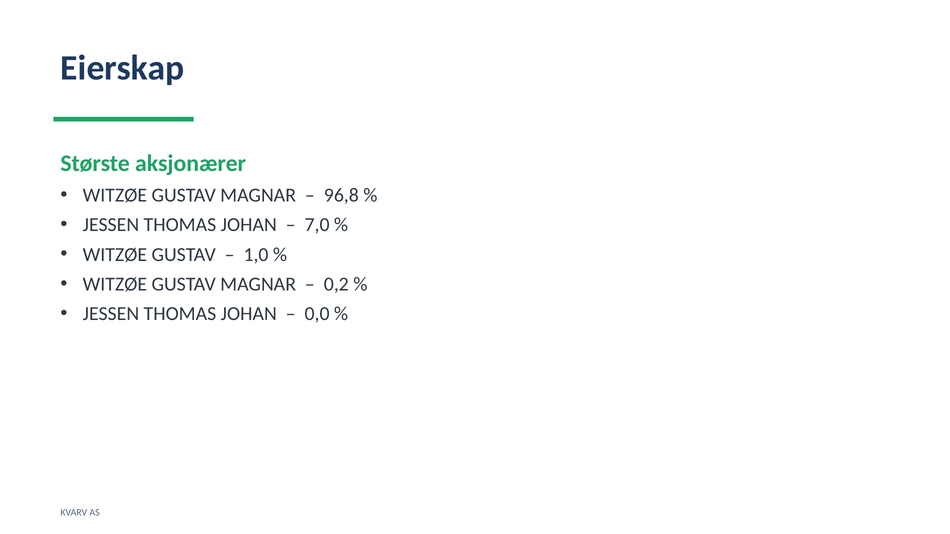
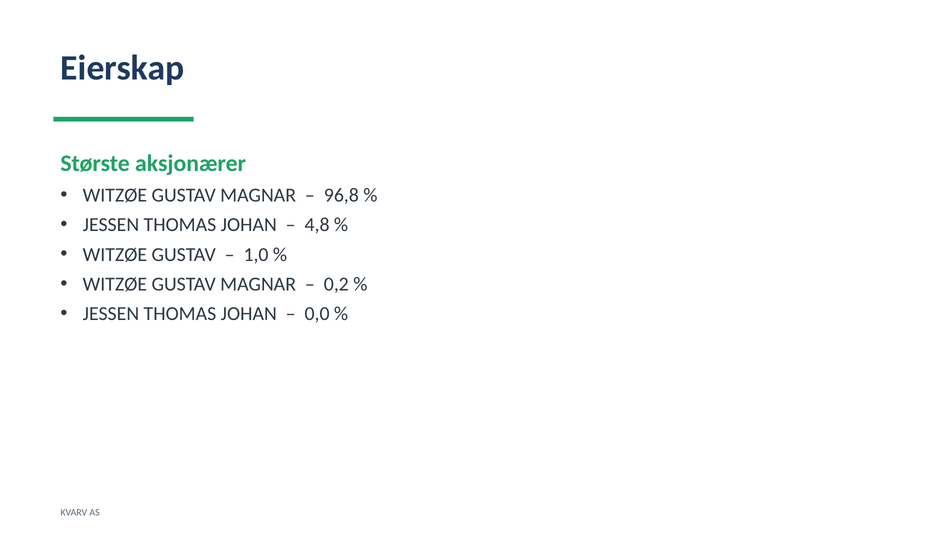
7,0: 7,0 -> 4,8 (317, 225)
